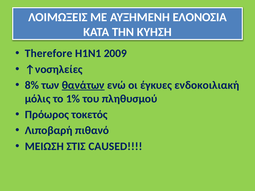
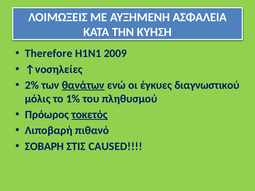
ΕΛΟΝΟΣΙΑ: ΕΛΟΝΟΣΙΑ -> ΑΣΦΑΛΕΙΑ (200, 17)
8%: 8% -> 2% (32, 85)
ενδοκοιλιακή: ενδοκοιλιακή -> διαγνωστικού (207, 85)
τοκετός underline: none -> present (90, 115)
ΜΕΙΩΣΗ: ΜΕΙΩΣΗ -> ΣΟΒΑΡΗ (44, 146)
